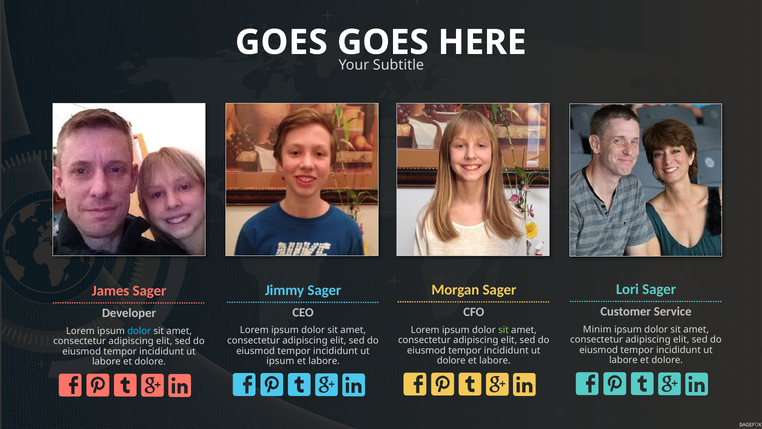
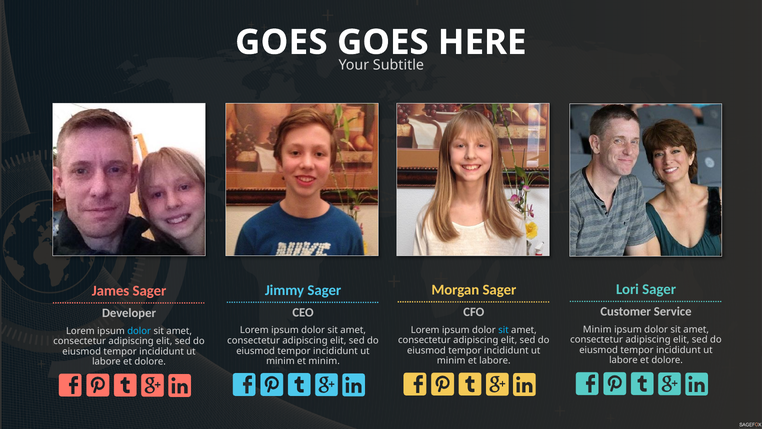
sit colour: light green -> light blue (503, 330)
dolore: dolore -> minim (451, 360)
ipsum: ipsum -> minim (280, 361)
labore: labore -> minim (324, 361)
